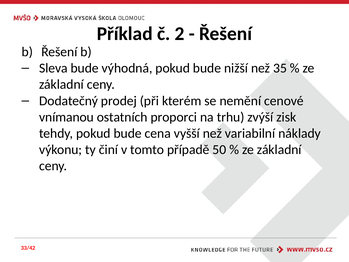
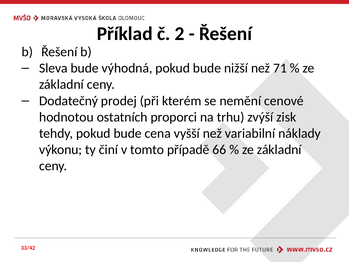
35: 35 -> 71 (280, 68)
vnímanou: vnímanou -> hodnotou (66, 117)
50: 50 -> 66 (219, 149)
